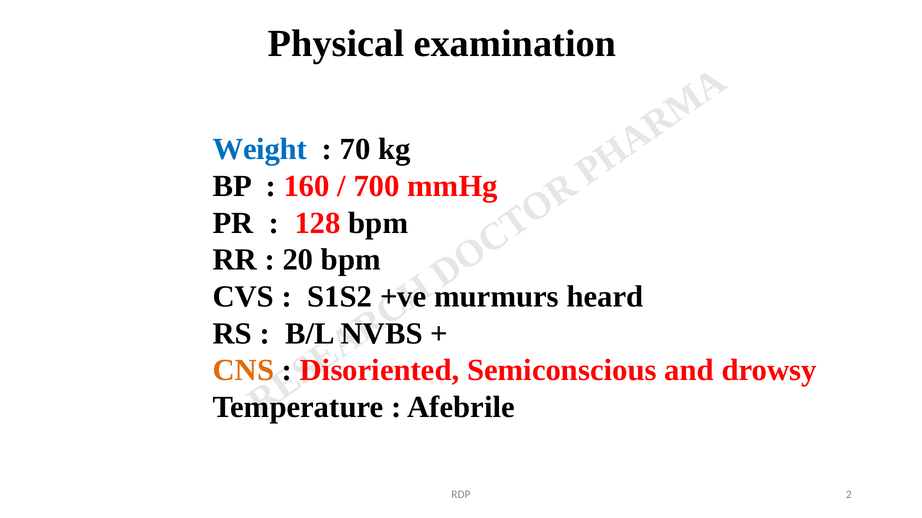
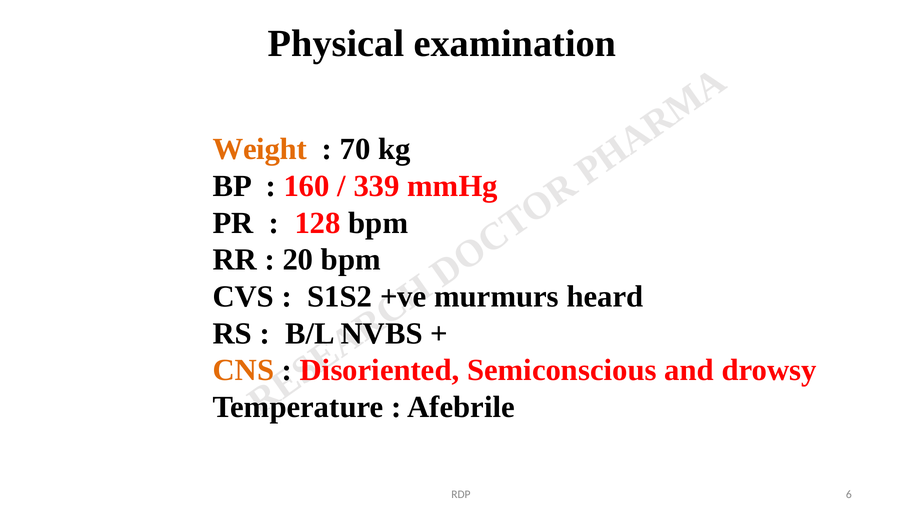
Weight colour: blue -> orange (260, 149)
700: 700 -> 339 (377, 186)
2: 2 -> 6 (849, 495)
